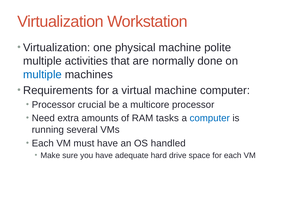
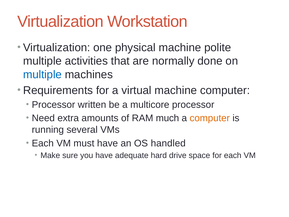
crucial: crucial -> written (92, 105)
tasks: tasks -> much (167, 118)
computer colour: blue -> orange (210, 118)
